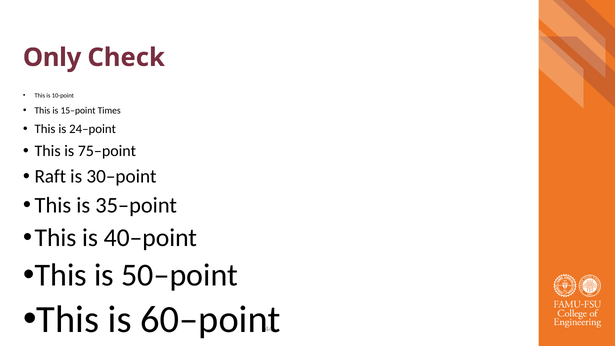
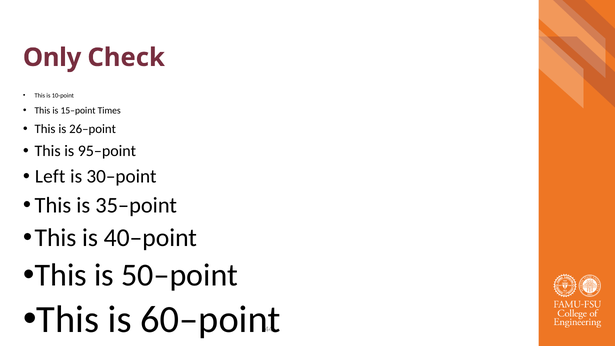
24–point: 24–point -> 26–point (93, 129)
75–point: 75–point -> 95–point (107, 151)
Raft: Raft -> Left (50, 176)
